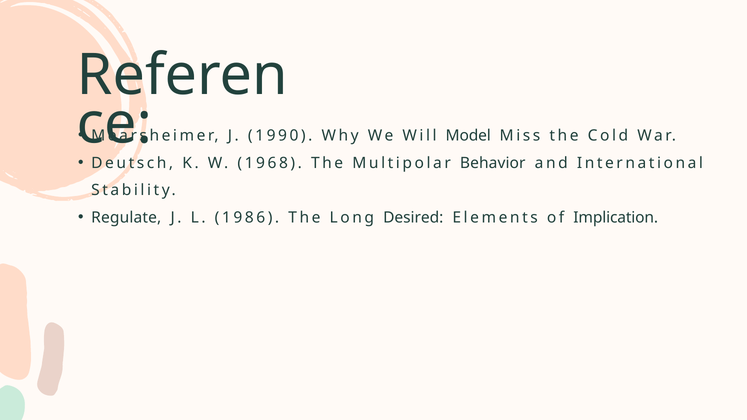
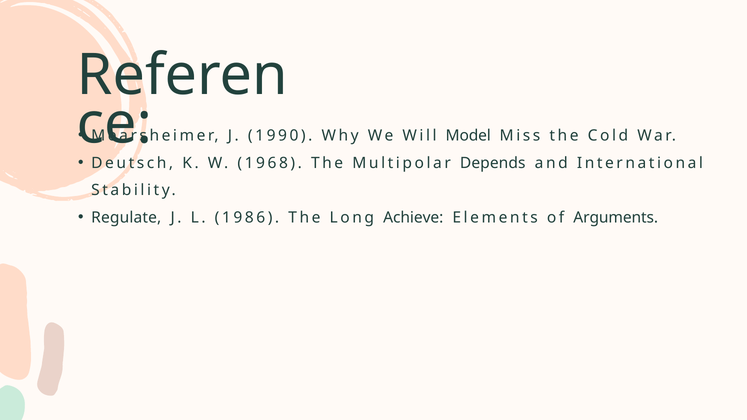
Behavior: Behavior -> Depends (493, 163)
Desired: Desired -> Achieve (413, 218)
Implication: Implication -> Arguments (616, 218)
